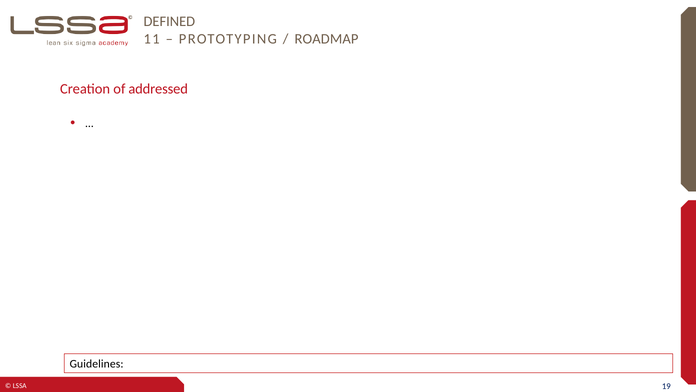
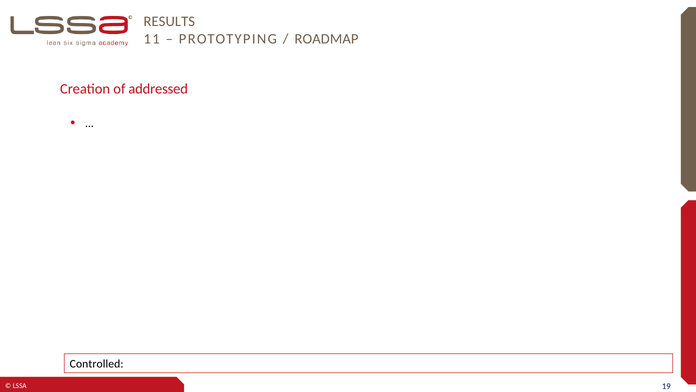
DEFINED: DEFINED -> RESULTS (169, 21)
Guidelines: Guidelines -> Controlled (97, 364)
